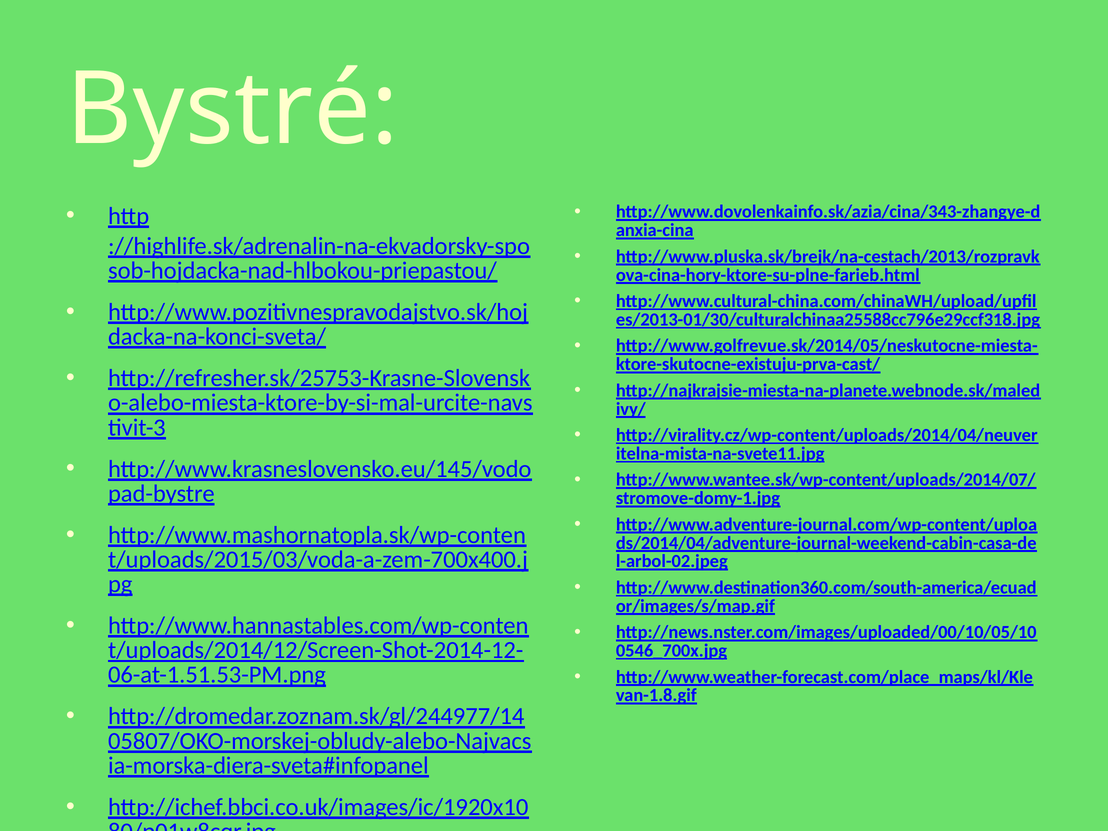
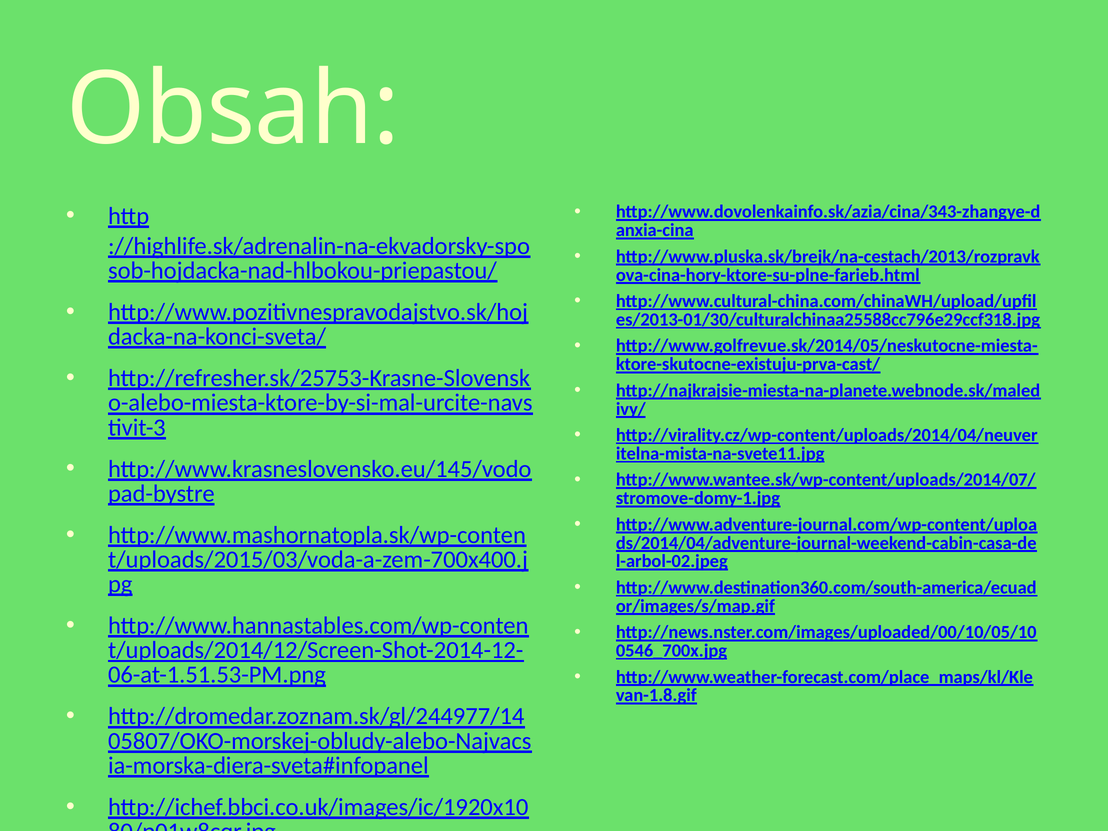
Bystré: Bystré -> Obsah (233, 110)
